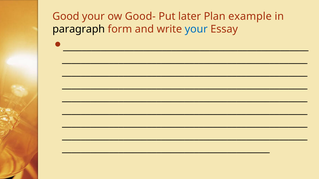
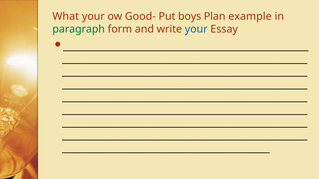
Good: Good -> What (66, 16)
later: later -> boys (190, 16)
paragraph colour: black -> green (79, 29)
